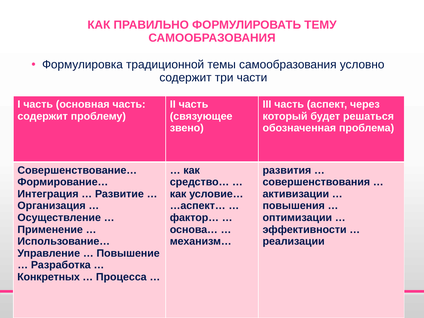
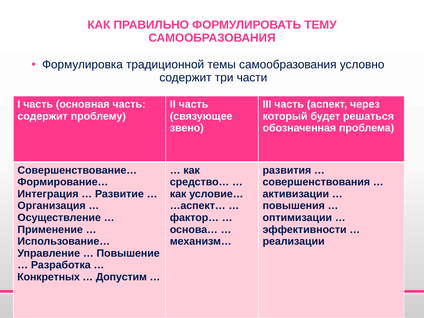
Процесса: Процесса -> Допустим (121, 277)
